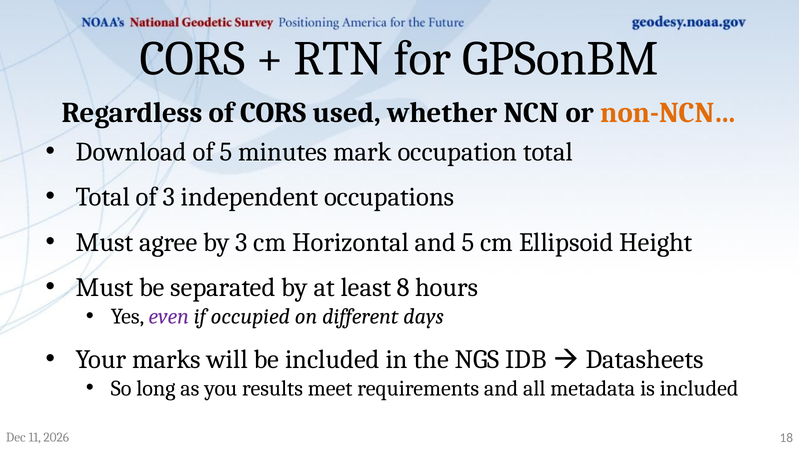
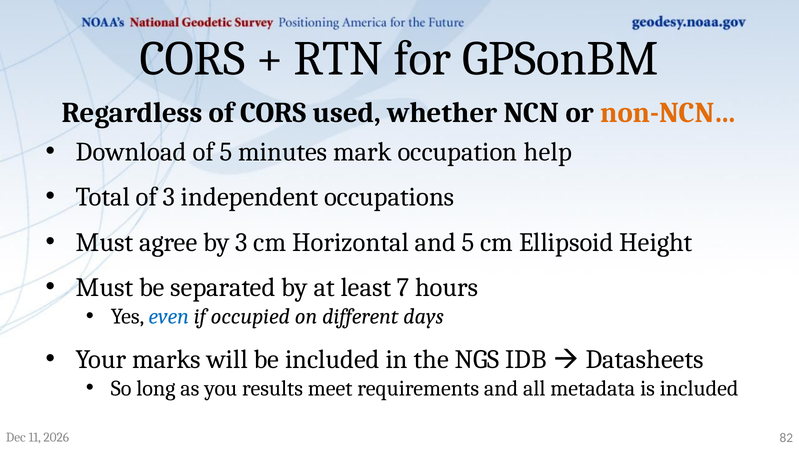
occupation total: total -> help (548, 152)
8: 8 -> 7 (403, 288)
even colour: purple -> blue (169, 317)
18: 18 -> 82 (786, 438)
